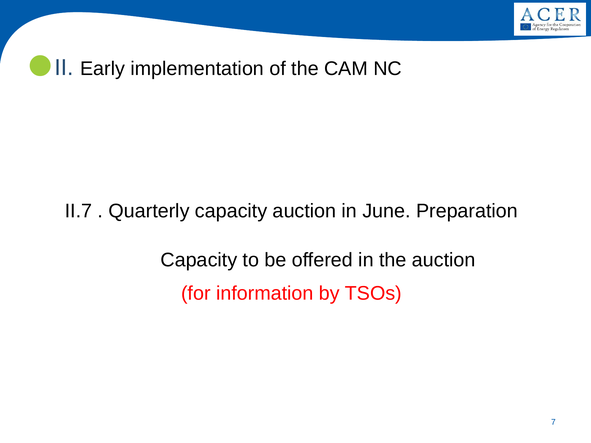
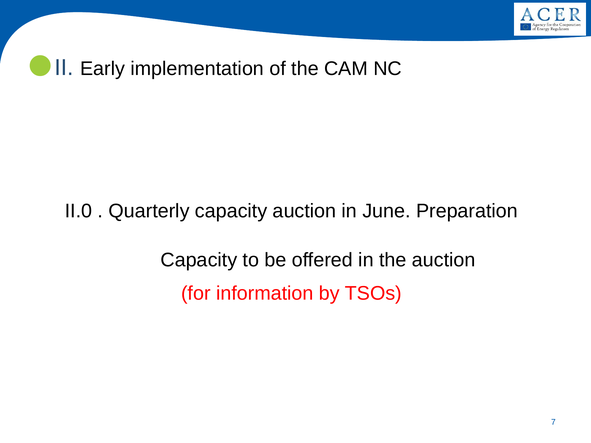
II.7: II.7 -> II.0 (79, 211)
